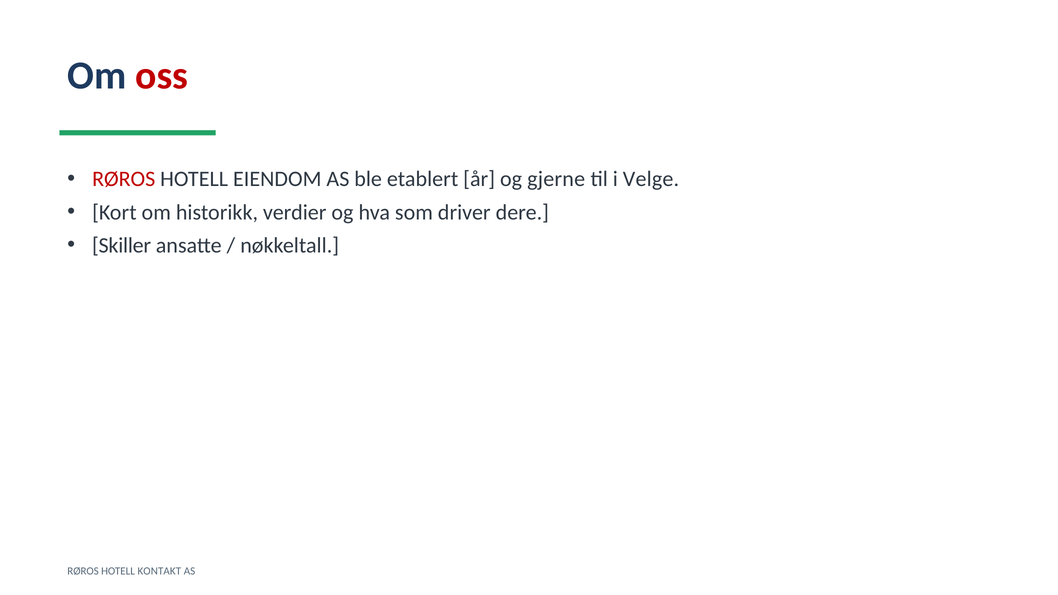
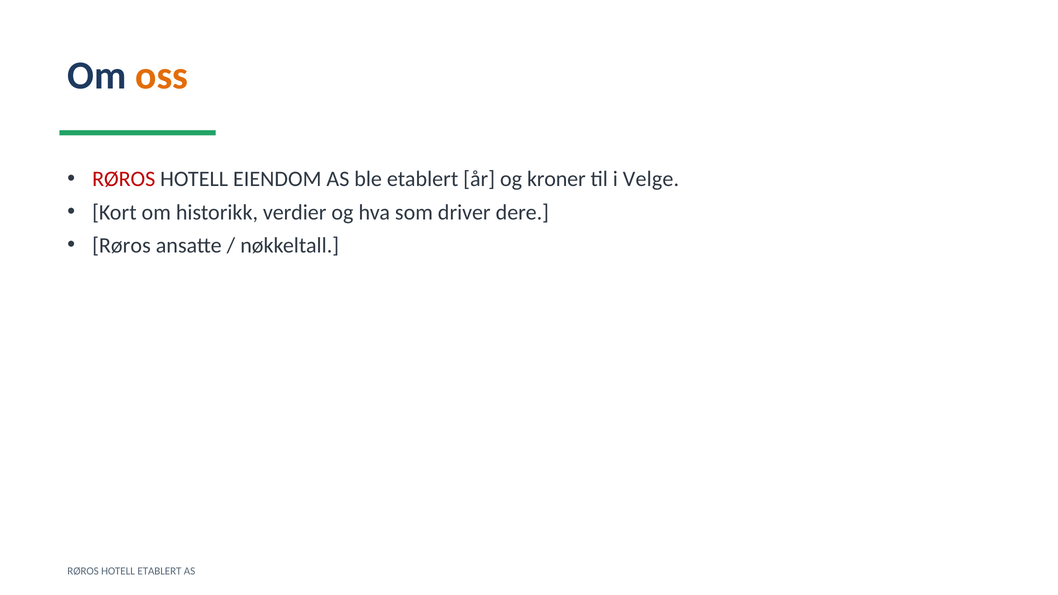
oss colour: red -> orange (162, 76)
gjerne: gjerne -> kroner (556, 179)
Skiller: Skiller -> Røros (121, 245)
HOTELL KONTAKT: KONTAKT -> ETABLERT (159, 571)
